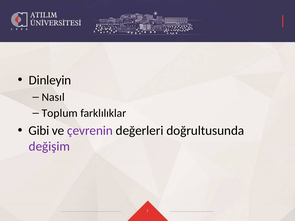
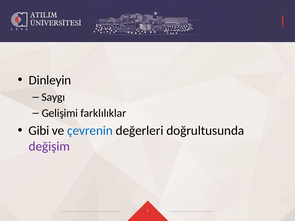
Nasıl: Nasıl -> Saygı (53, 97)
Toplum: Toplum -> Gelişimi (60, 113)
çevrenin colour: purple -> blue (90, 131)
